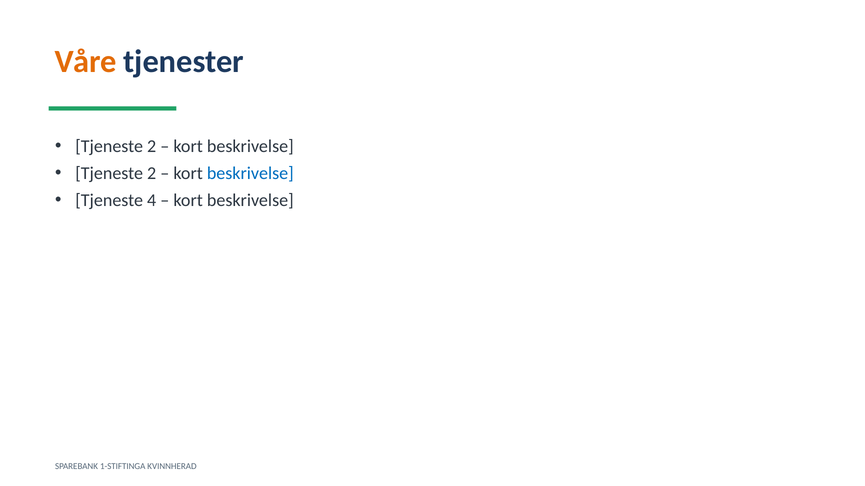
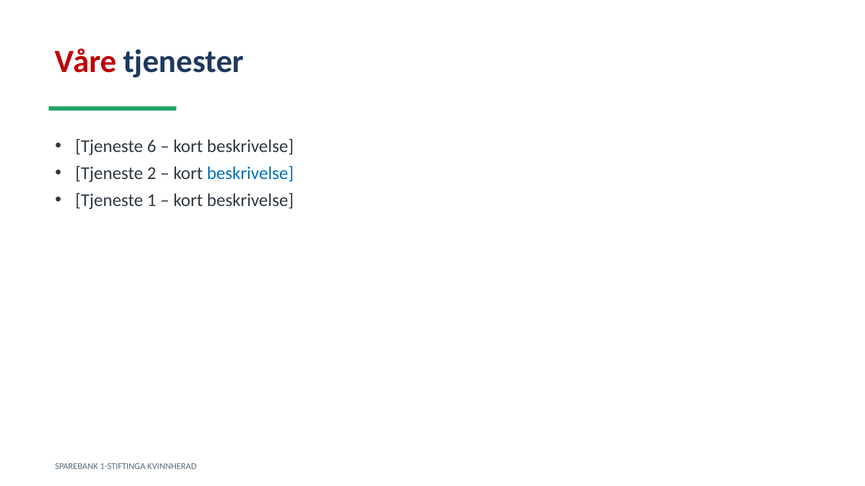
Våre colour: orange -> red (86, 62)
2: 2 -> 6 (152, 147)
4: 4 -> 1 (152, 201)
